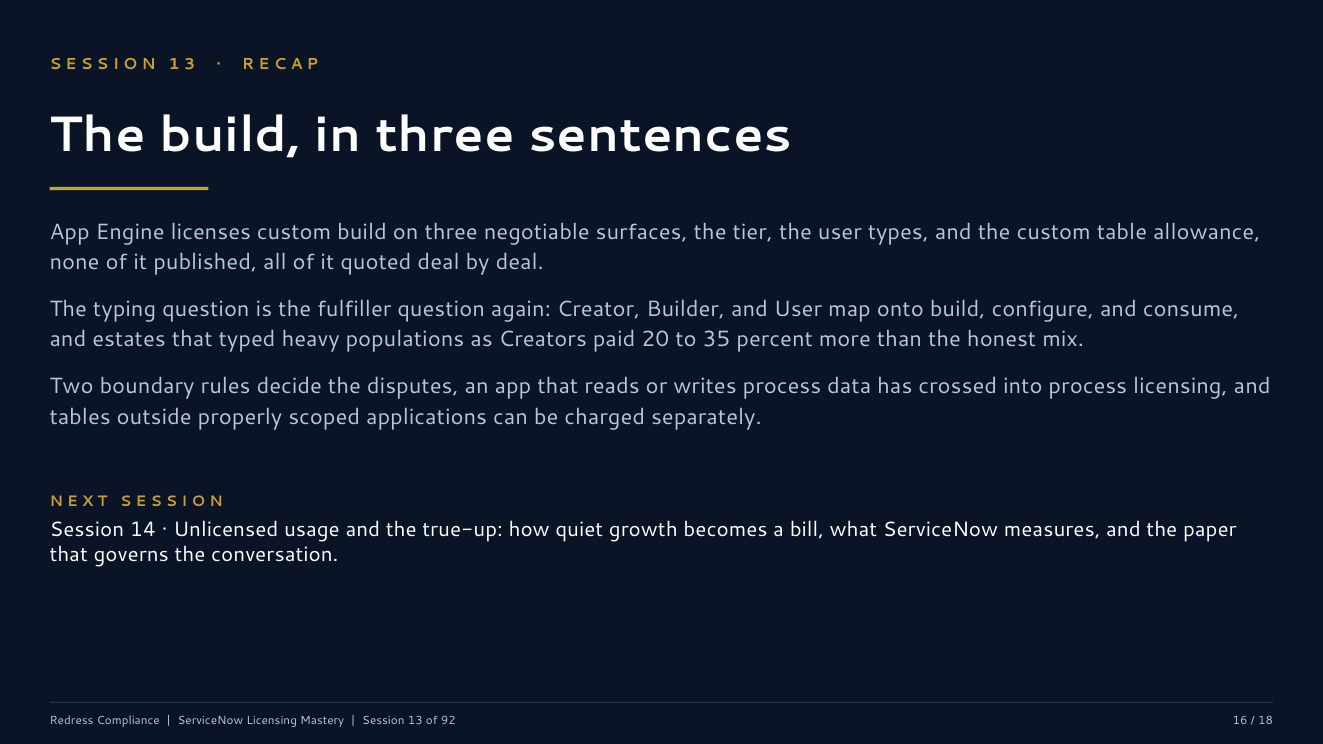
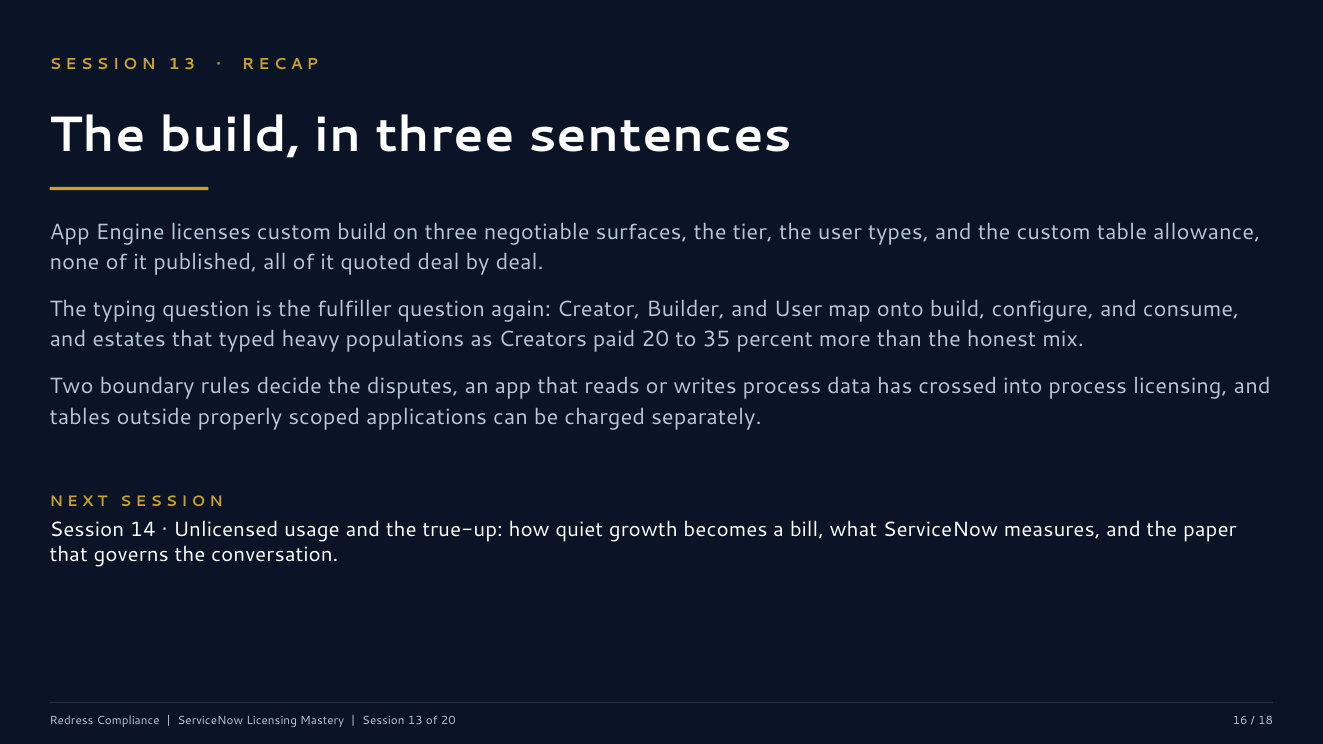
of 92: 92 -> 20 (448, 721)
